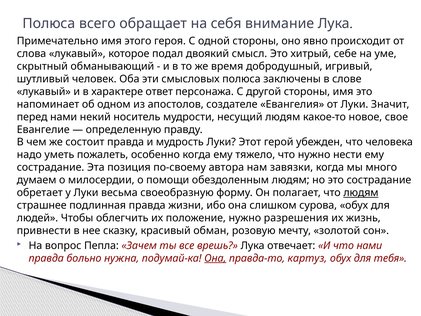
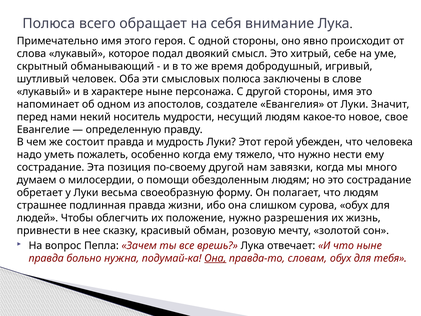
характере ответ: ответ -> ныне (159, 92)
по-своему автора: автора -> другой (226, 167)
людям underline: present -> none (361, 193)
что нами: нами -> ныне (369, 245)
картуз: картуз -> словам (307, 258)
